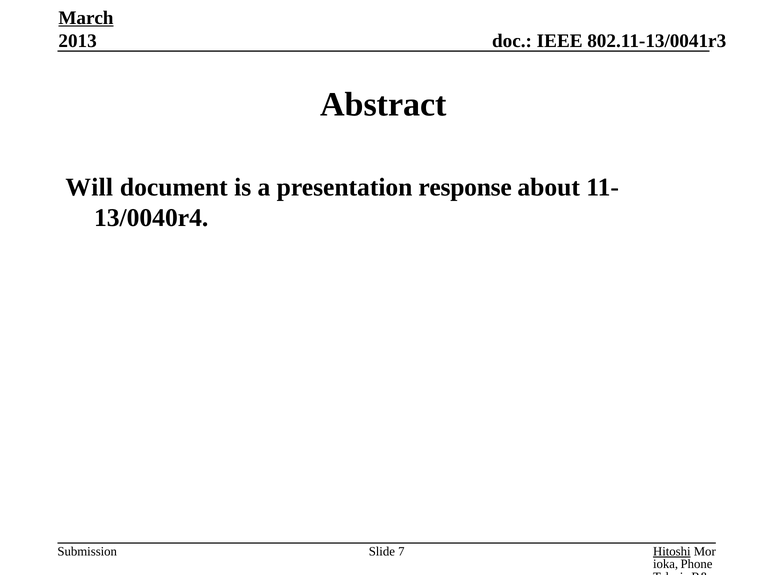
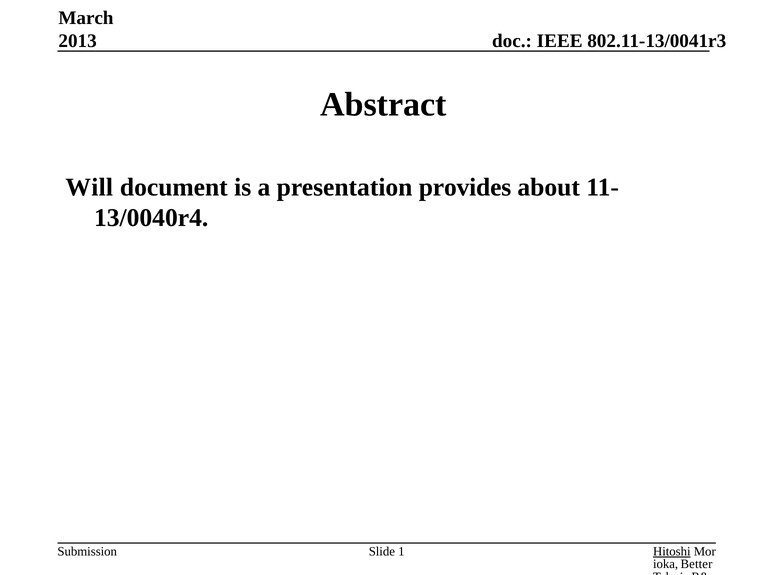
March underline: present -> none (86, 18)
response: response -> provides (465, 187)
7: 7 -> 1 (401, 552)
Phone: Phone -> Better (696, 564)
